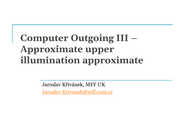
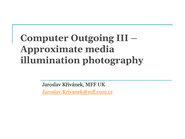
upper: upper -> media (100, 49)
illumination approximate: approximate -> photography (113, 60)
